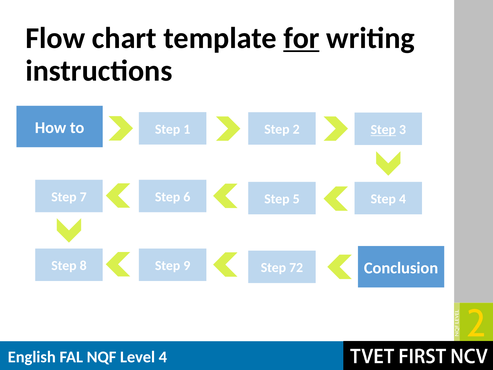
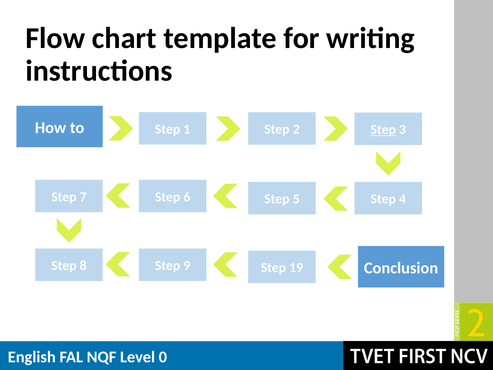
for underline: present -> none (302, 38)
72: 72 -> 19 (296, 268)
4: 4 -> 0 (163, 357)
